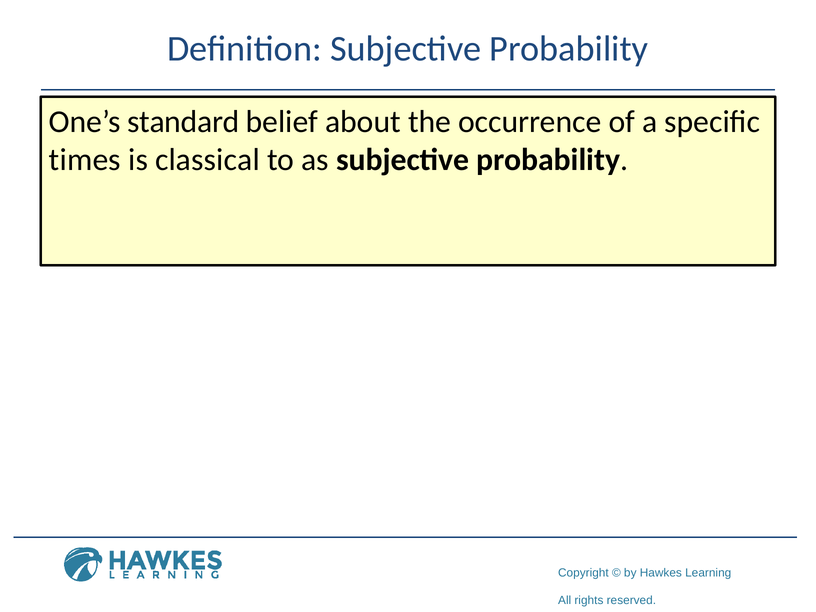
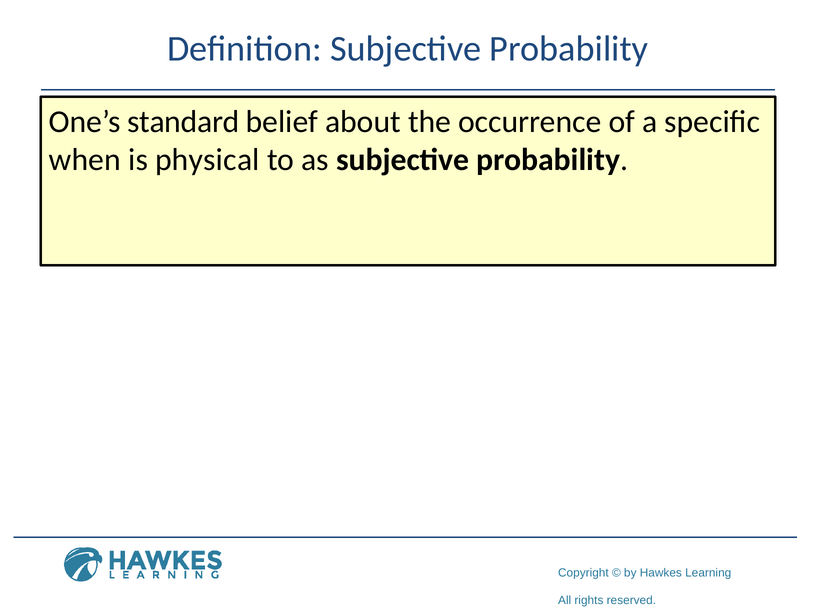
times: times -> when (85, 160)
classical: classical -> physical (207, 160)
